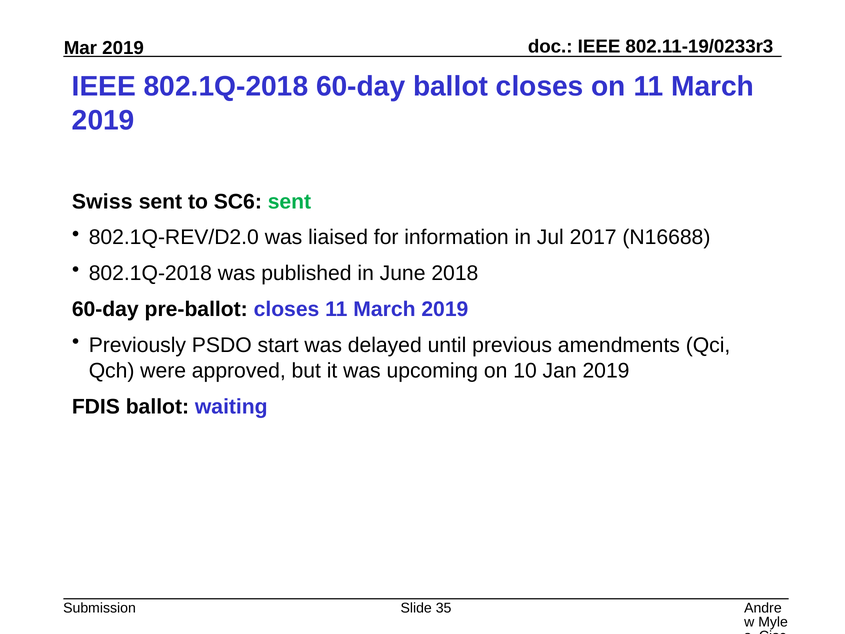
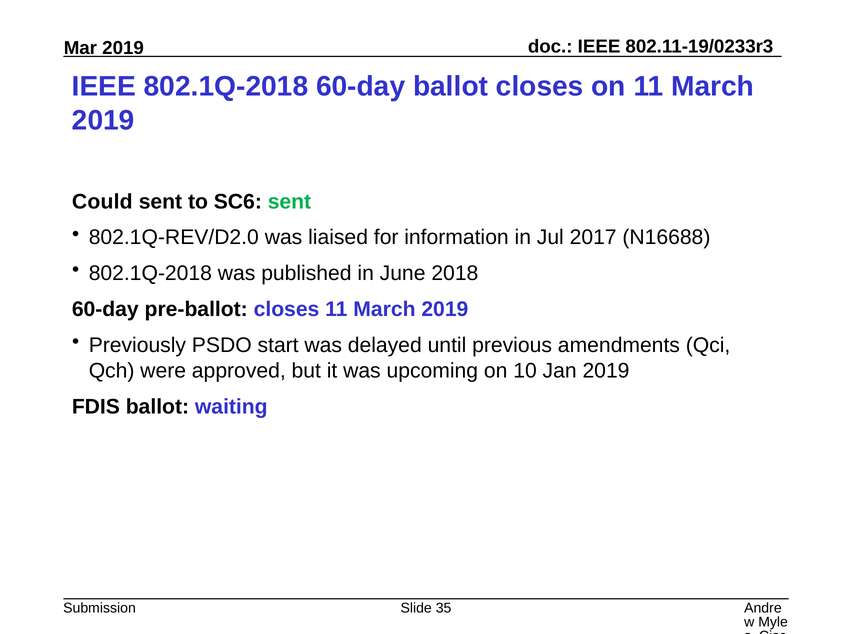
Swiss: Swiss -> Could (102, 201)
